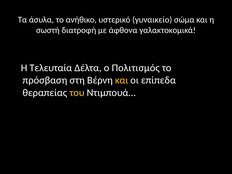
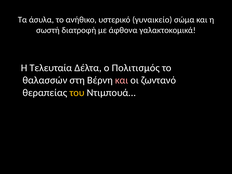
πρόσβαση: πρόσβαση -> θαλασσών (45, 80)
και colour: yellow -> pink (122, 80)
επίπεδα: επίπεδα -> ζωντανό (159, 80)
